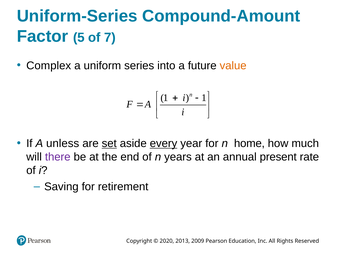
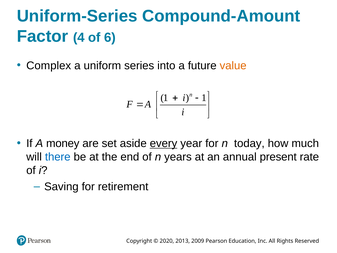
5: 5 -> 4 (79, 38)
7: 7 -> 6 (110, 38)
unless: unless -> money (63, 143)
set underline: present -> none (109, 143)
home: home -> today (249, 143)
there colour: purple -> blue (58, 157)
